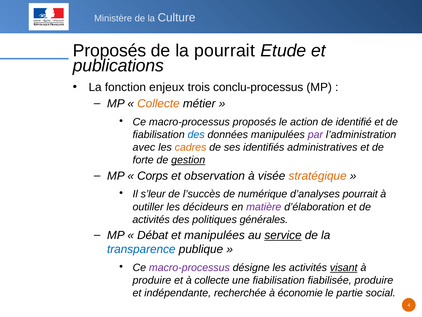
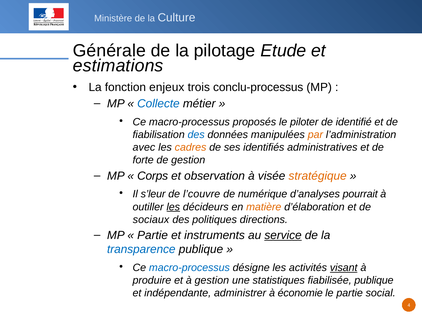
Proposés: Proposés -> Générale (109, 51)
la pourrait: pourrait -> pilotage (225, 51)
publications: publications -> estimations (118, 66)
Collecte colour: orange -> blue (158, 104)
action: action -> piloter (304, 122)
par colour: purple -> orange (315, 134)
gestion underline: present -> none (188, 160)
l’succès: l’succès -> l’couvre (202, 194)
les underline: none -> present (173, 207)
matière colour: purple -> orange (264, 207)
activités: activités -> sociaux (151, 219)
générales: générales -> directions (264, 219)
Débat: Débat -> Partie (153, 235)
et manipulées: manipulées -> instruments (215, 235)
macro-processus colour: purple -> blue (189, 267)
à collecte: collecte -> gestion (212, 280)
une fiabilisation: fiabilisation -> statistiques (279, 280)
fiabilisée produire: produire -> publique (374, 280)
recherchée: recherchée -> administrer (240, 293)
